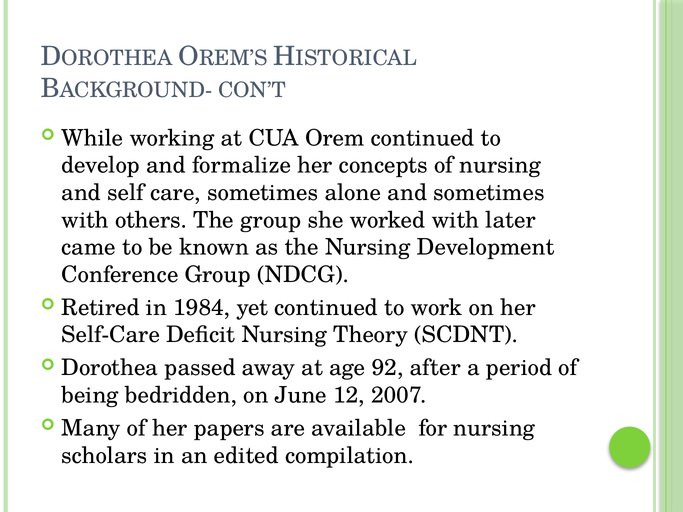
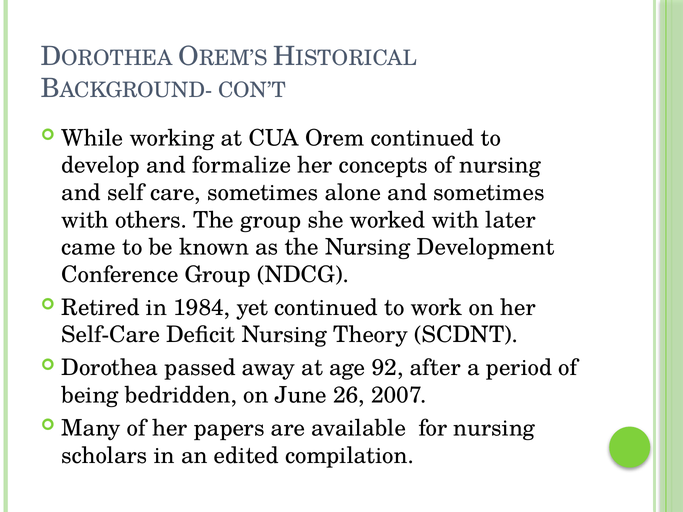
12: 12 -> 26 (349, 395)
